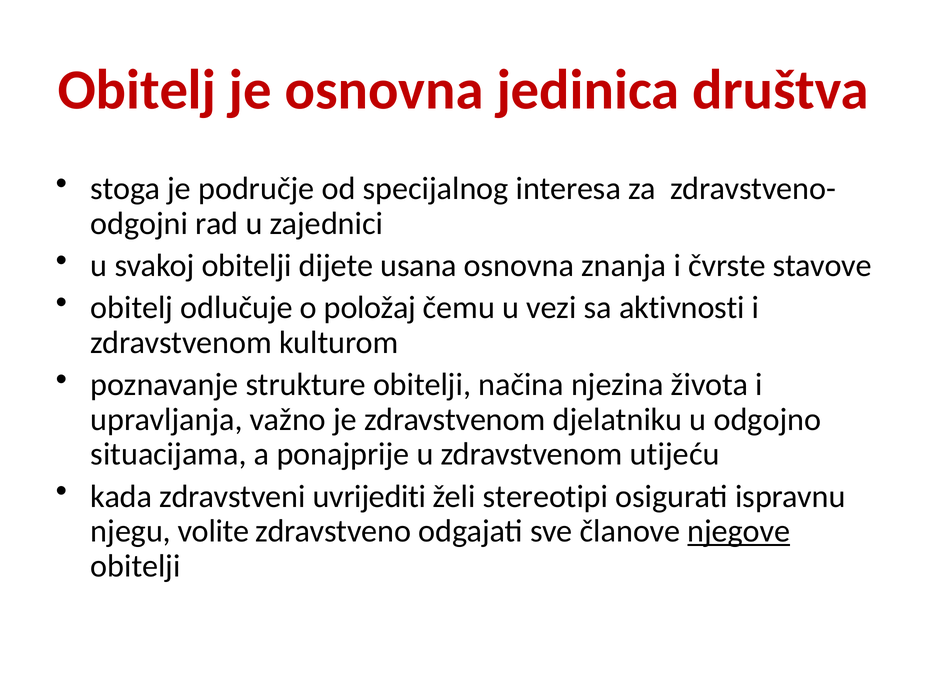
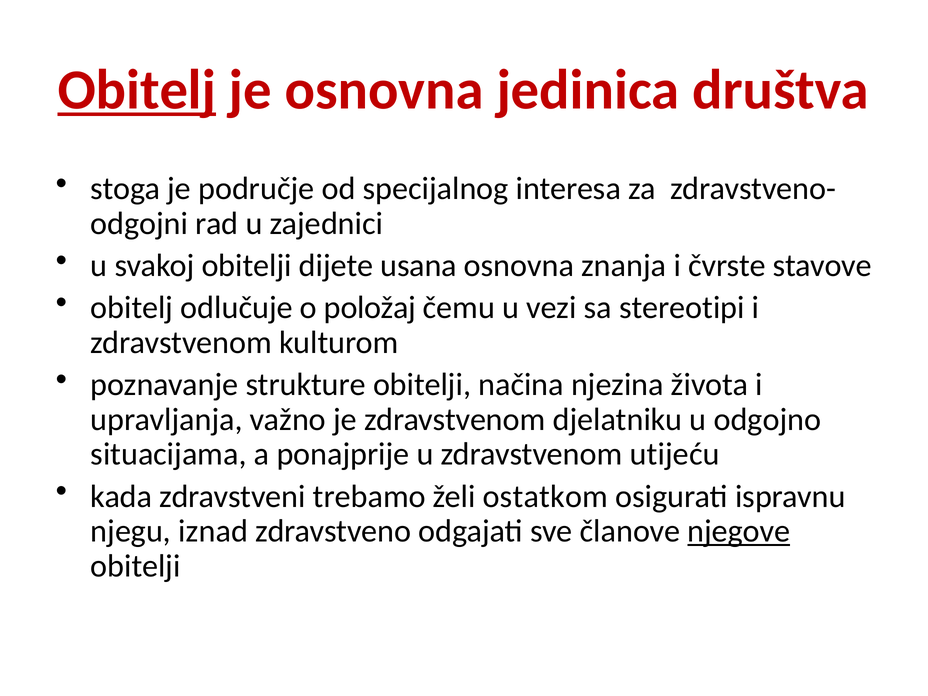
Obitelj underline: none -> present (137, 90)
aktivnosti: aktivnosti -> stereotipi (682, 308)
uvrijediti: uvrijediti -> trebamo (369, 497)
stereotipi: stereotipi -> ostatkom (545, 497)
volite: volite -> iznad (213, 531)
